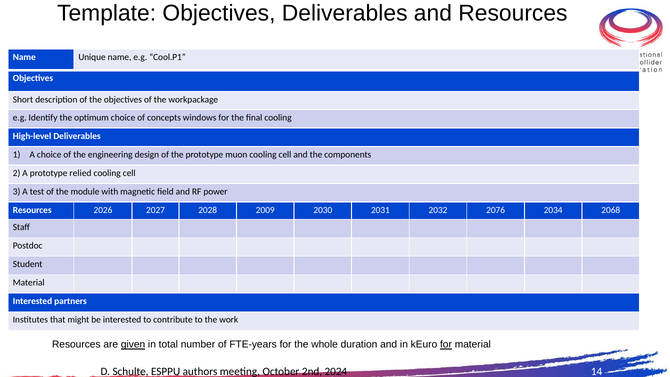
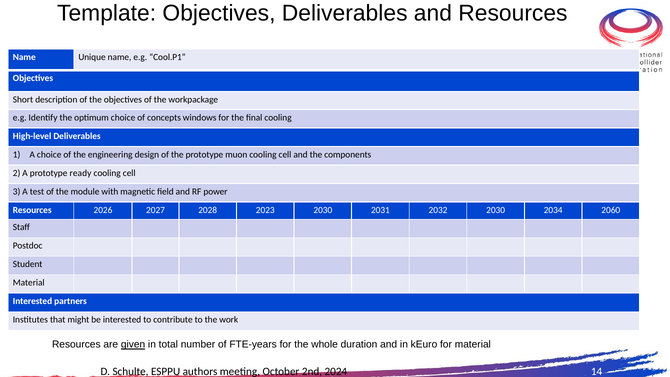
relied: relied -> ready (80, 173)
2009: 2009 -> 2023 (265, 210)
2032 2076: 2076 -> 2030 (496, 210)
2068: 2068 -> 2060 (611, 210)
for underline: present -> none (446, 345)
